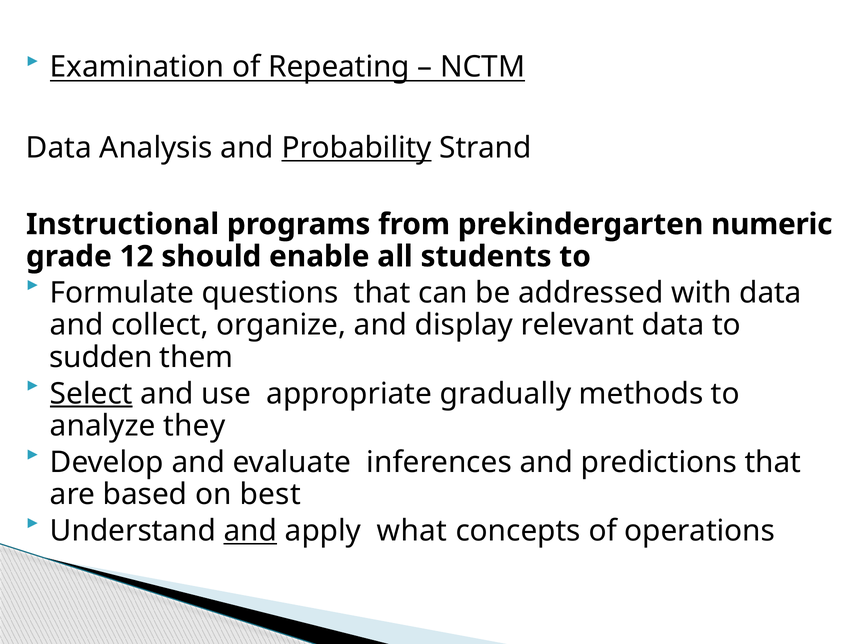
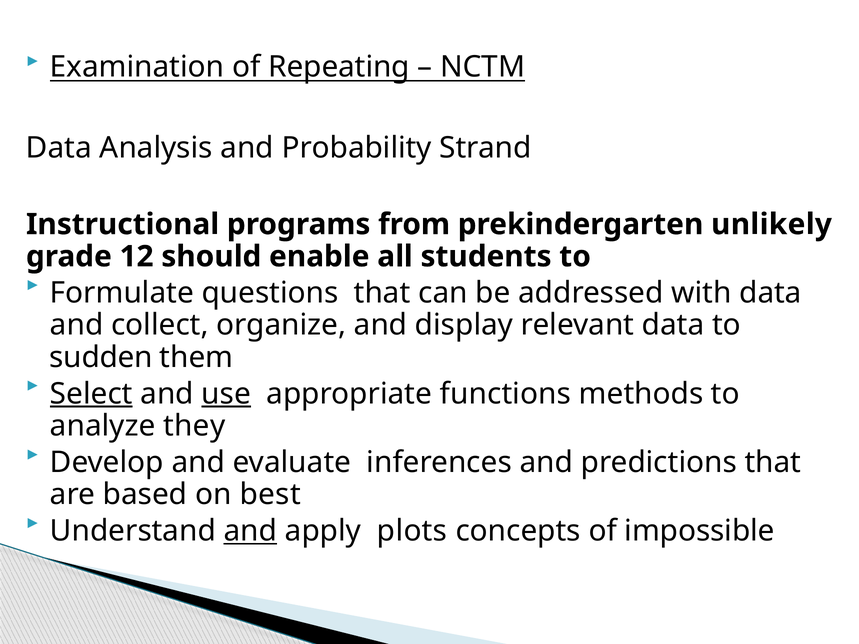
Probability underline: present -> none (357, 148)
numeric: numeric -> unlikely (771, 224)
use underline: none -> present (226, 394)
gradually: gradually -> functions (505, 394)
what: what -> plots (412, 531)
operations: operations -> impossible (700, 531)
